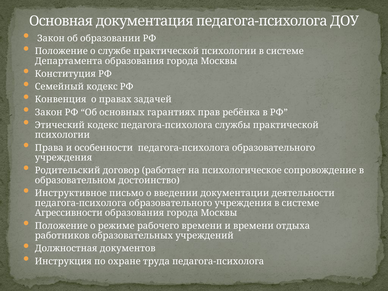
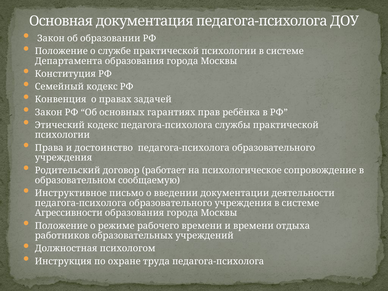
особенности: особенности -> достоинство (104, 148)
достоинство: достоинство -> сообщаемую (149, 180)
документов: документов -> психологом (128, 248)
